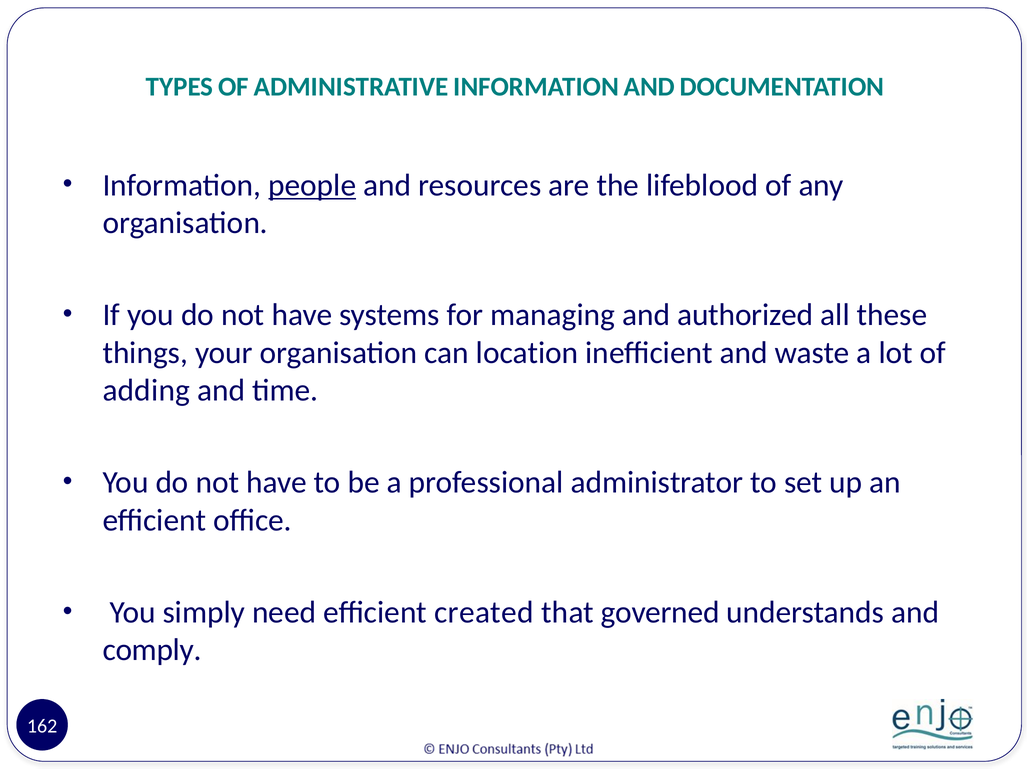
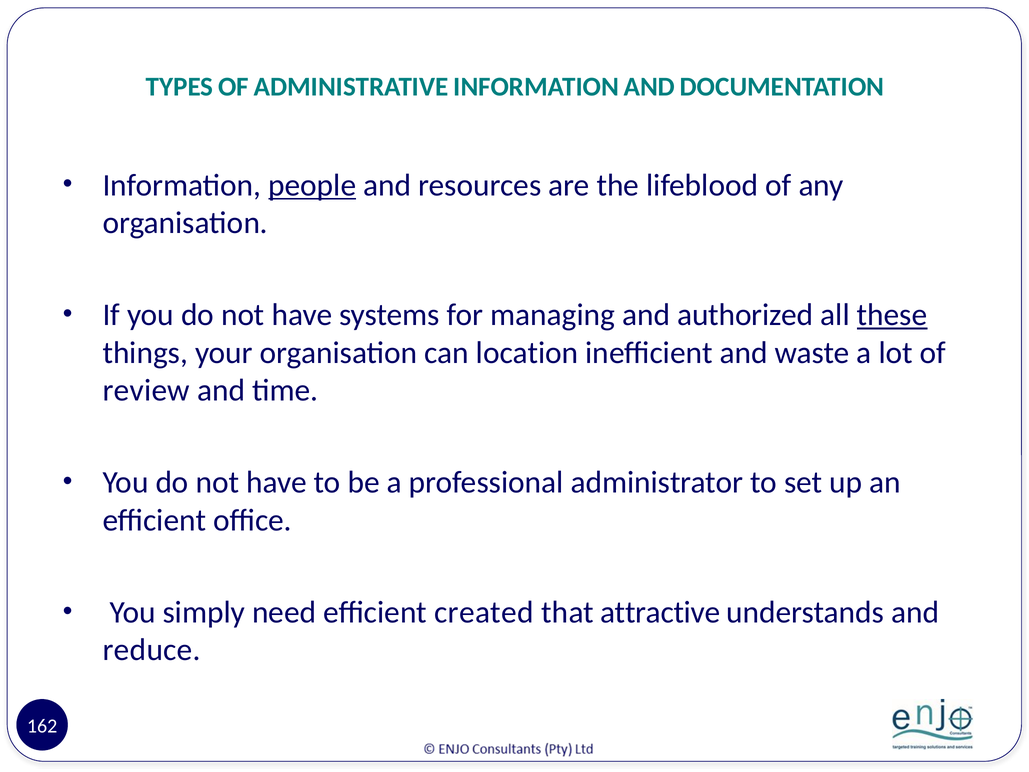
these underline: none -> present (892, 315)
adding: adding -> review (146, 390)
governed: governed -> attractive (660, 612)
comply: comply -> reduce (152, 650)
